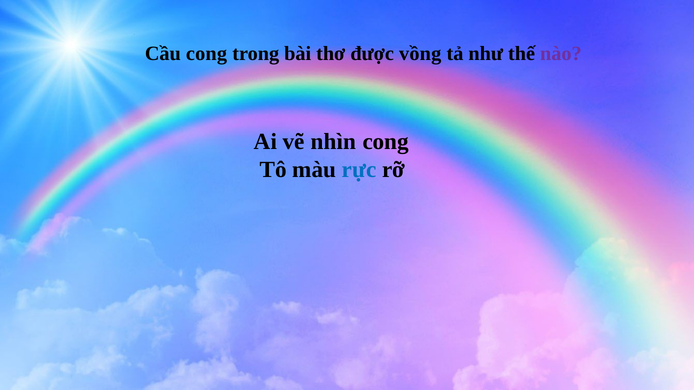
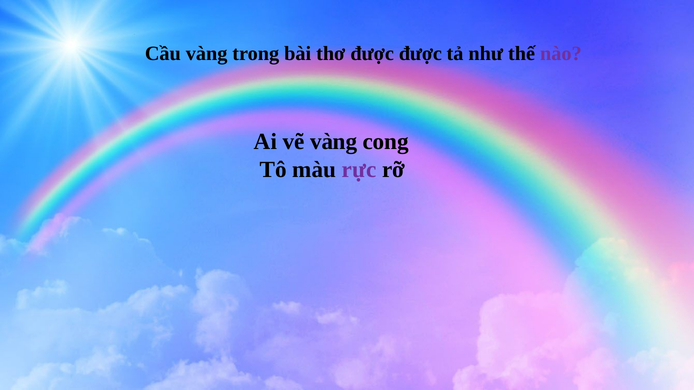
Cầu cong: cong -> vàng (207, 54)
được vồng: vồng -> được (420, 54)
vẽ nhìn: nhìn -> vàng (334, 142)
rực colour: blue -> purple (359, 170)
